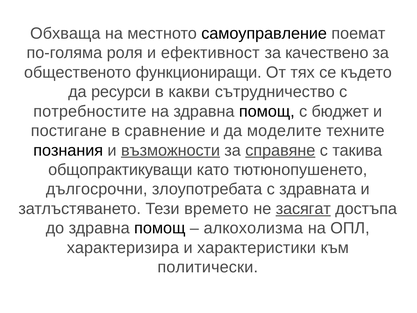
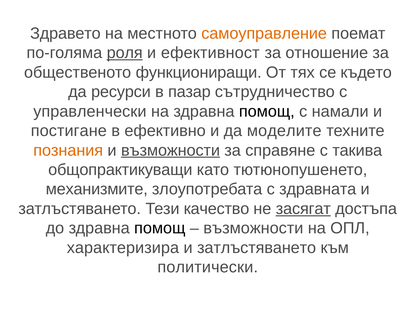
Обхваща: Обхваща -> Здравето (65, 33)
самоуправление colour: black -> orange (264, 33)
роля underline: none -> present (125, 53)
качествено: качествено -> отношение (327, 53)
какви: какви -> пазар (189, 92)
потребностите: потребностите -> управленчески (90, 111)
бюджет: бюджет -> намали (340, 111)
сравнение: сравнение -> ефективно (165, 131)
познания colour: black -> orange (68, 150)
справяне underline: present -> none (280, 150)
дългосрочни: дългосрочни -> механизмите (97, 189)
времето: времето -> качество (217, 209)
алкохолизма: алкохолизма -> възможности (253, 228)
характеристики: характеристики -> затлъстяването (257, 248)
